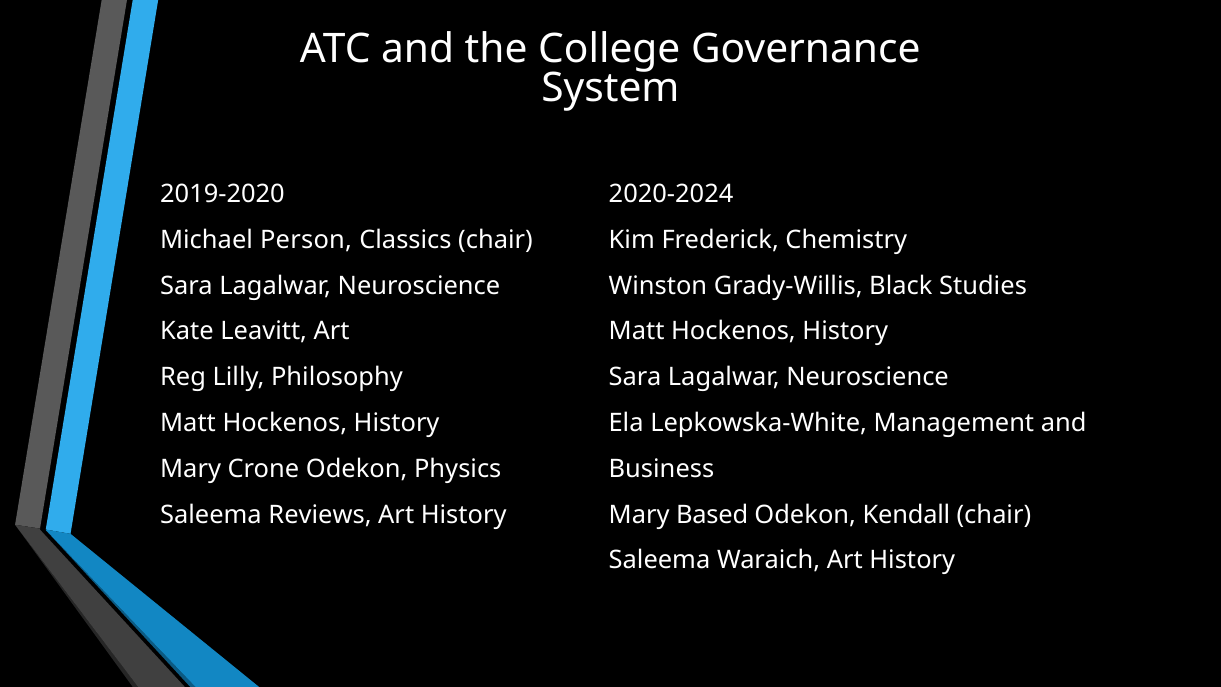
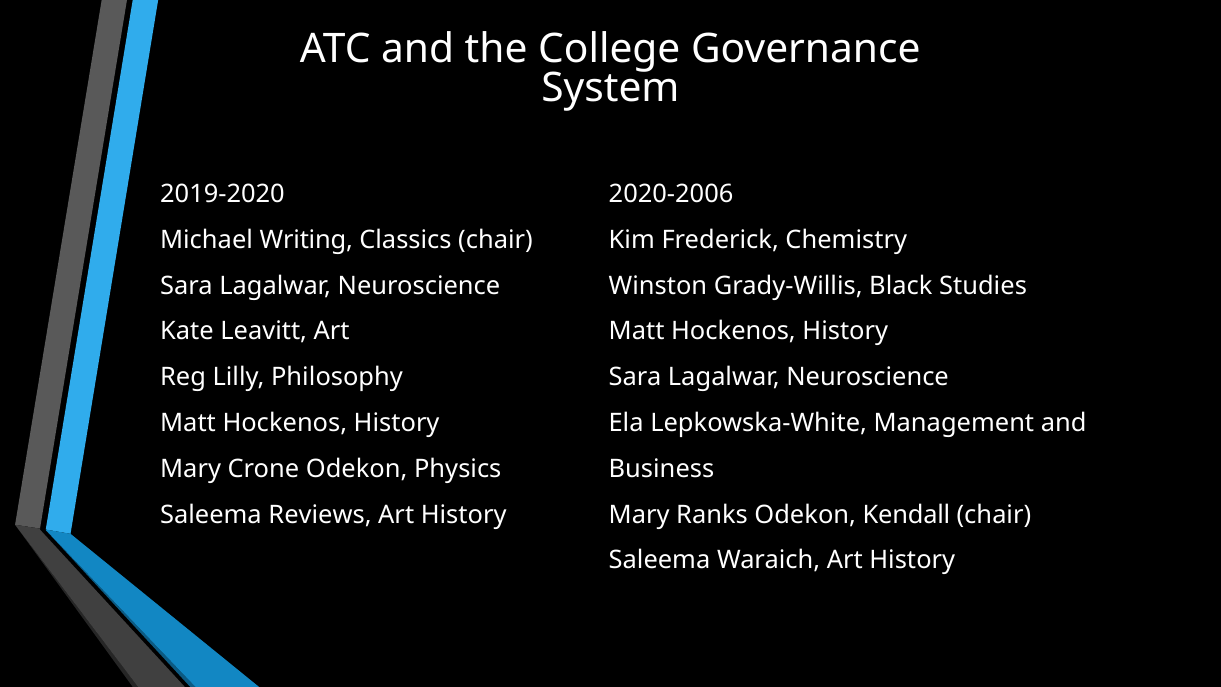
2020-2024: 2020-2024 -> 2020-2006 (671, 194)
Person: Person -> Writing (306, 240)
Based: Based -> Ranks (712, 515)
